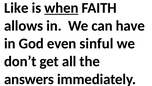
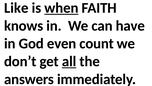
allows: allows -> knows (24, 26)
sinful: sinful -> count (97, 43)
all underline: none -> present (69, 61)
